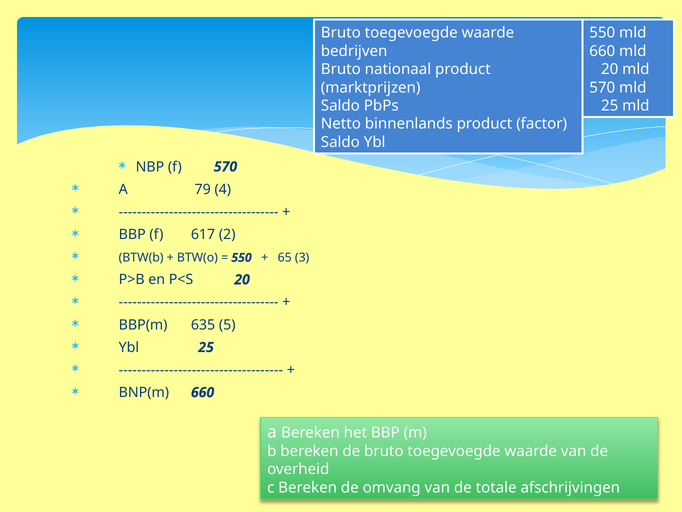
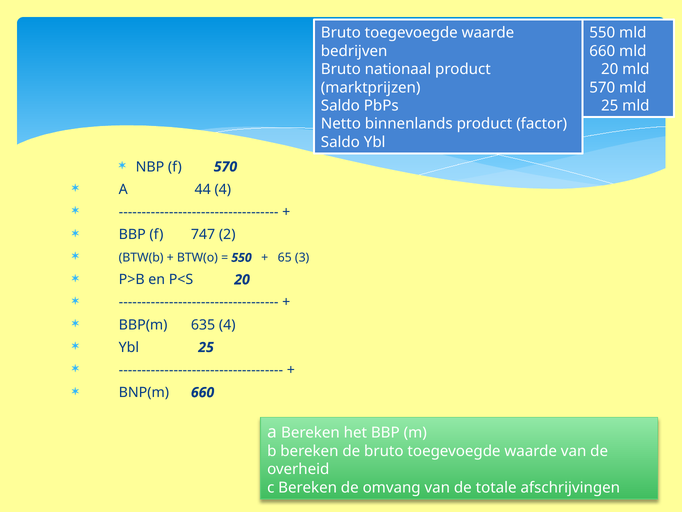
79: 79 -> 44 (203, 189)
617: 617 -> 747 (203, 234)
635 5: 5 -> 4 (227, 325)
